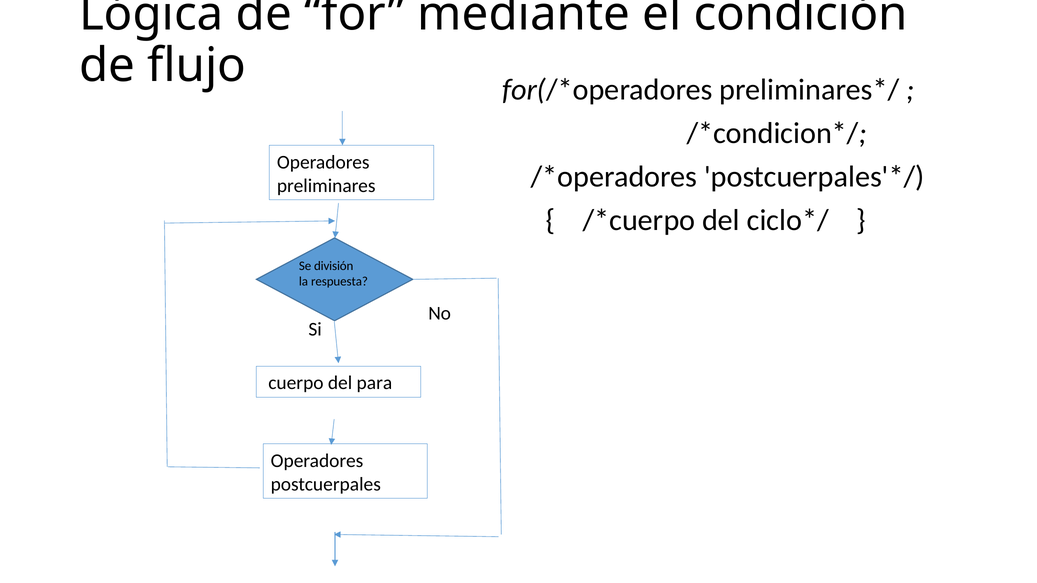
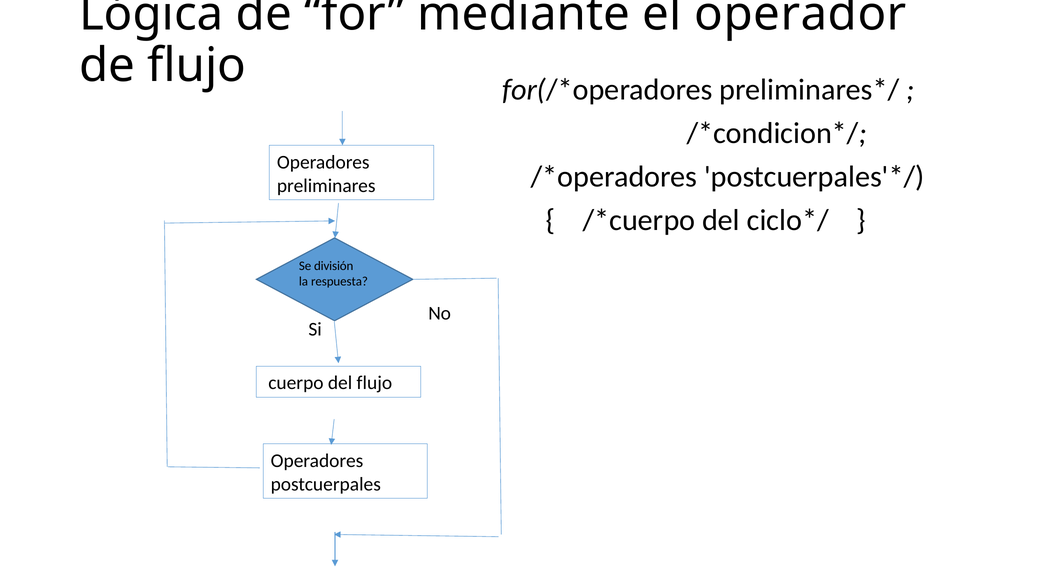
condición: condición -> operador (800, 14)
del para: para -> flujo (374, 383)
